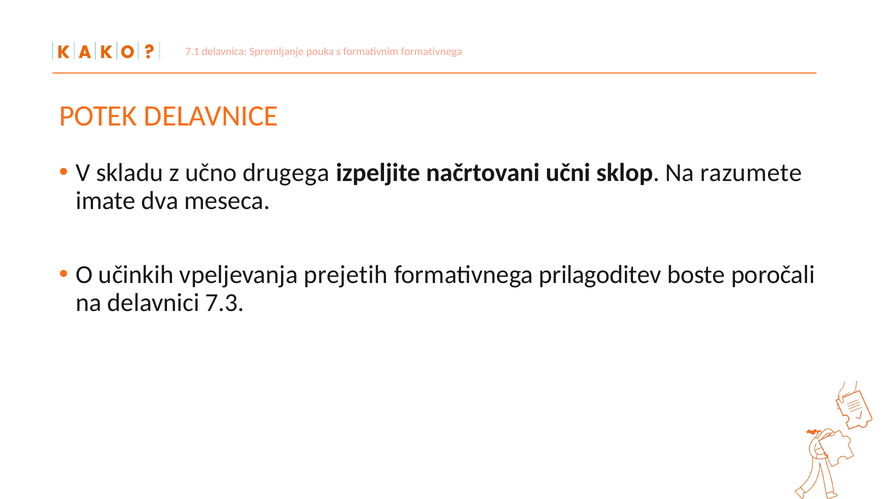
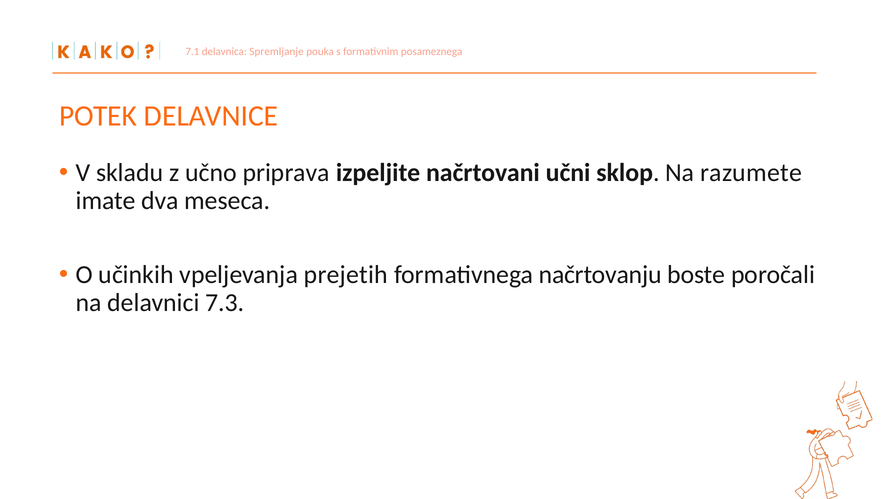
formativnim formativnega: formativnega -> posameznega (432, 51)
drugega: drugega -> priprava (286, 172)
prilagoditev: prilagoditev -> načrtovanju (600, 275)
